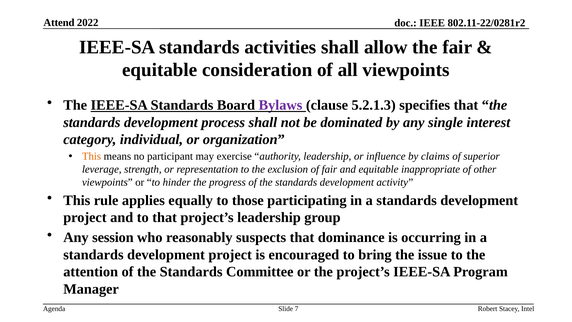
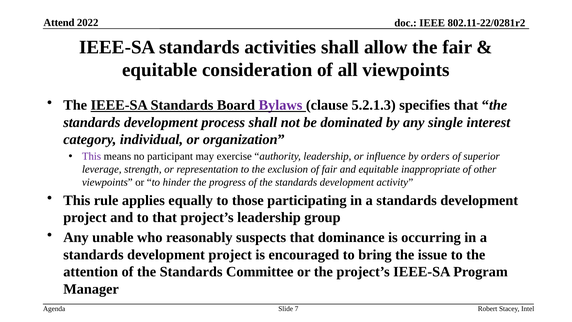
This colour: orange -> purple (92, 156)
claims: claims -> orders (435, 156)
session: session -> unable (113, 237)
